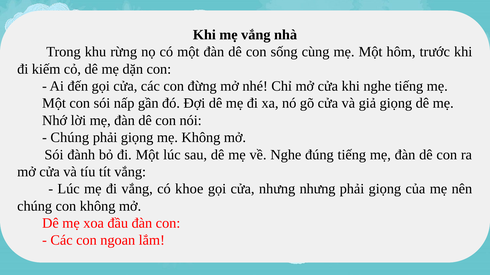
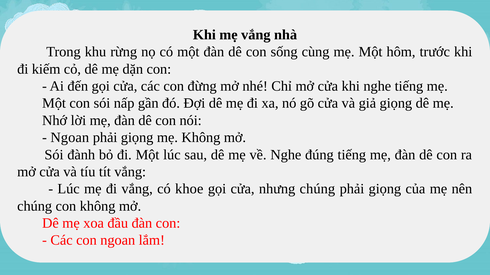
Chúng: Chúng -> Ngoan (70, 138)
nhưng nhưng: nhưng -> chúng (317, 189)
